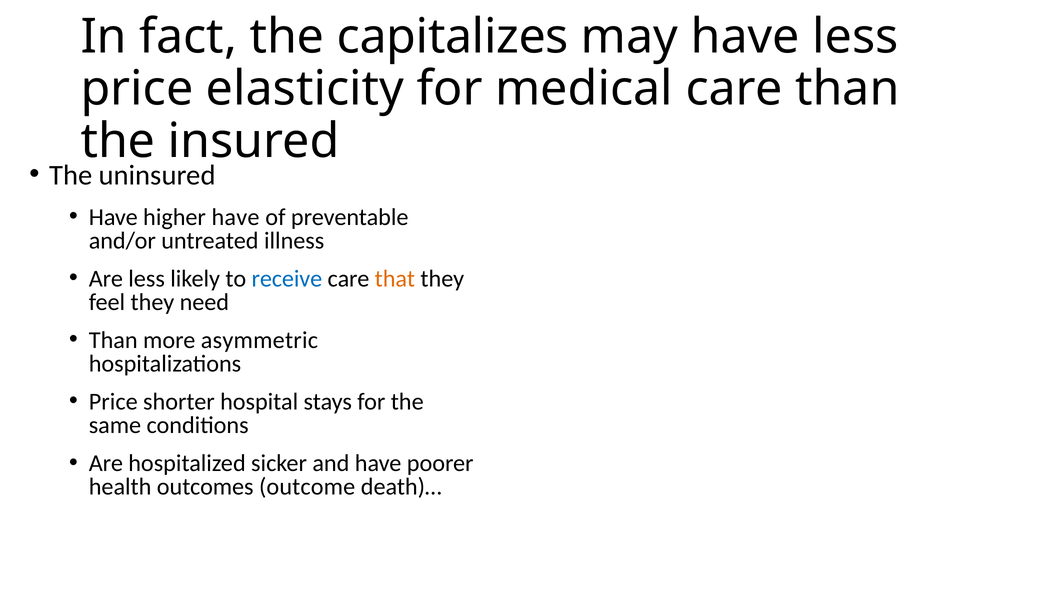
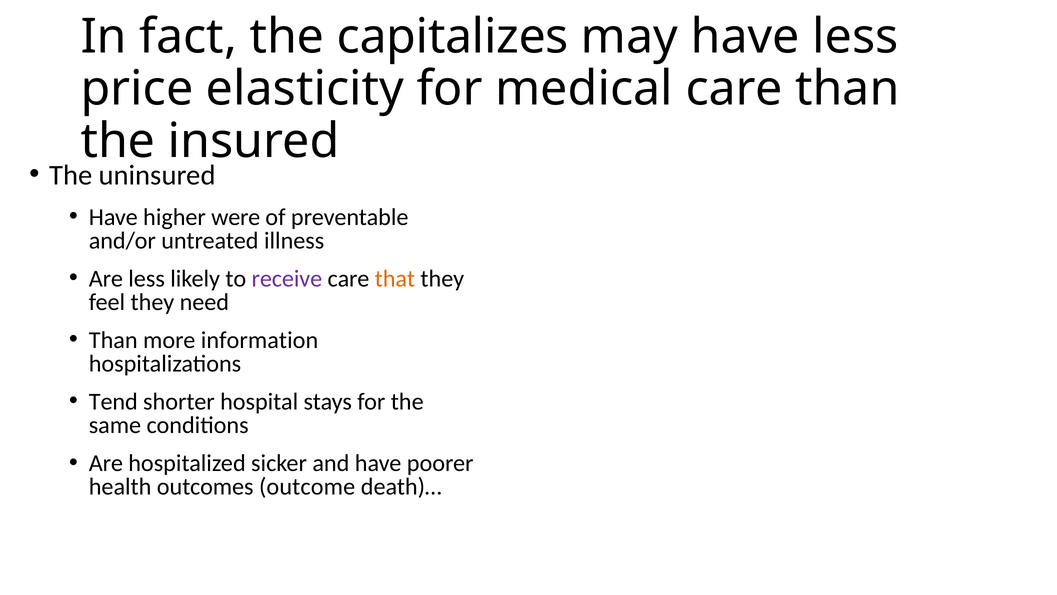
higher have: have -> were (236, 217)
receive colour: blue -> purple (287, 278)
asymmetric: asymmetric -> information (260, 340)
Price: Price -> Tend (113, 401)
